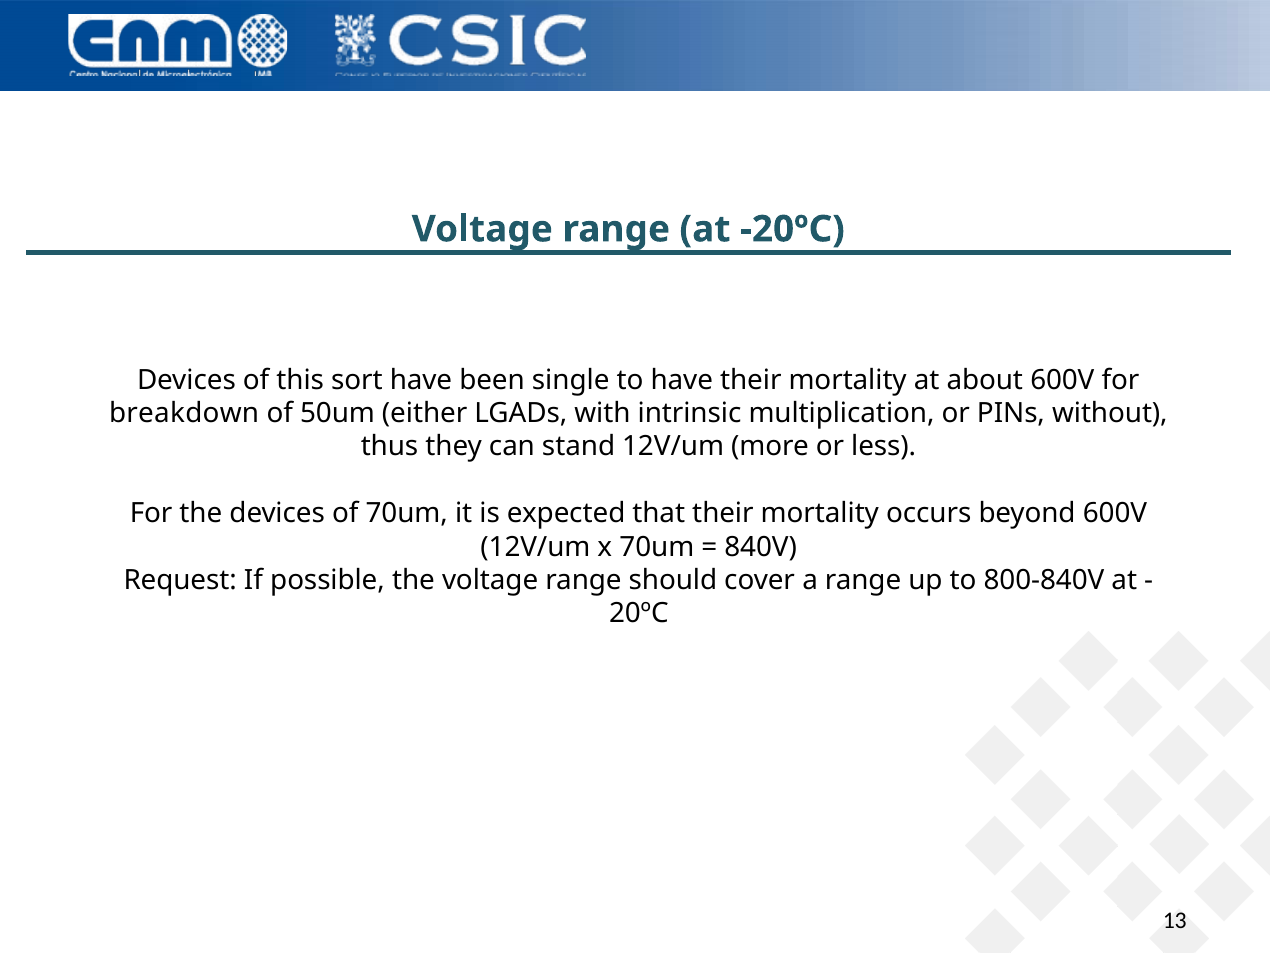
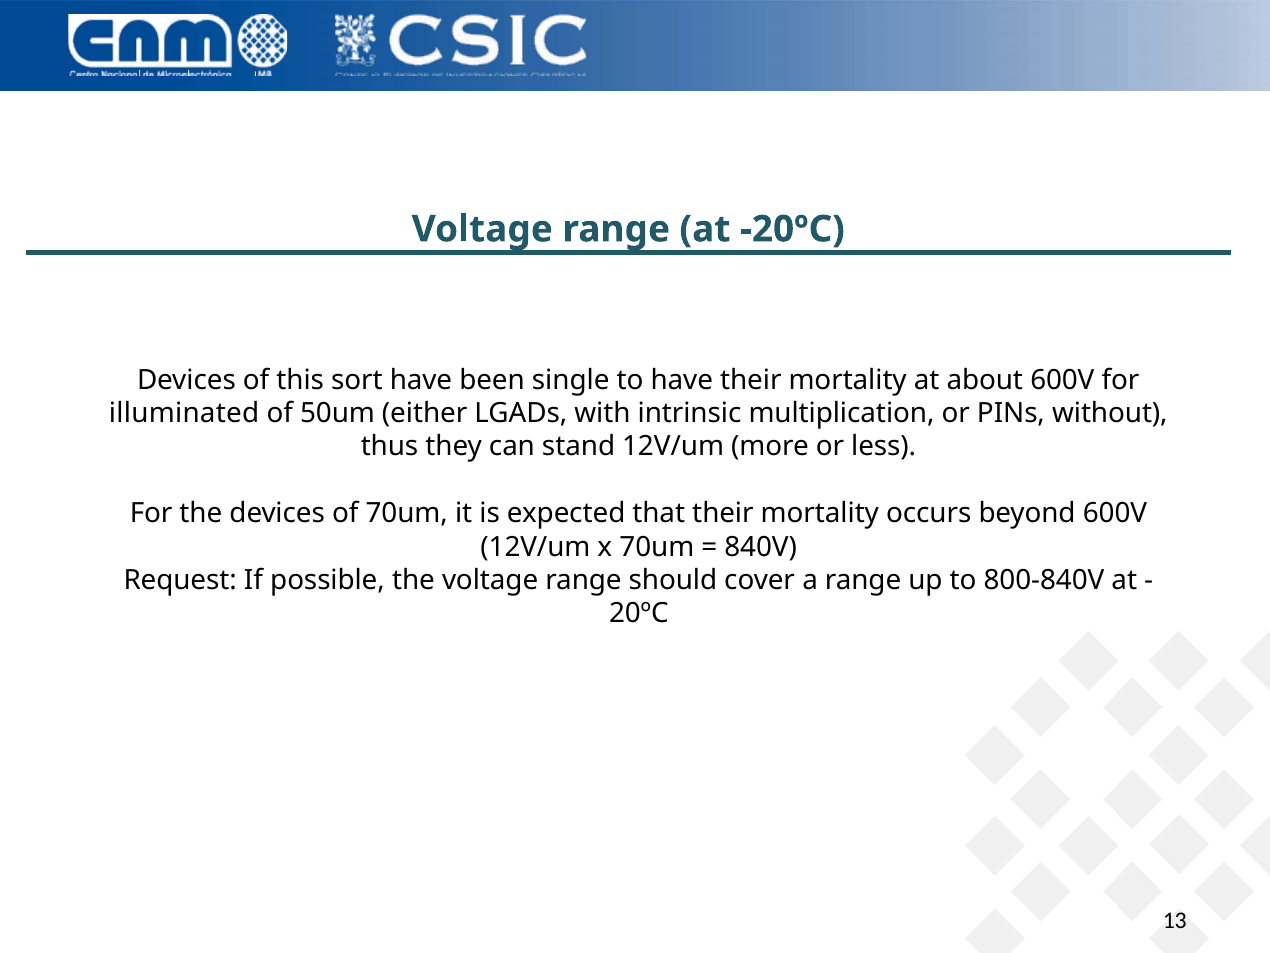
breakdown: breakdown -> illuminated (184, 413)
